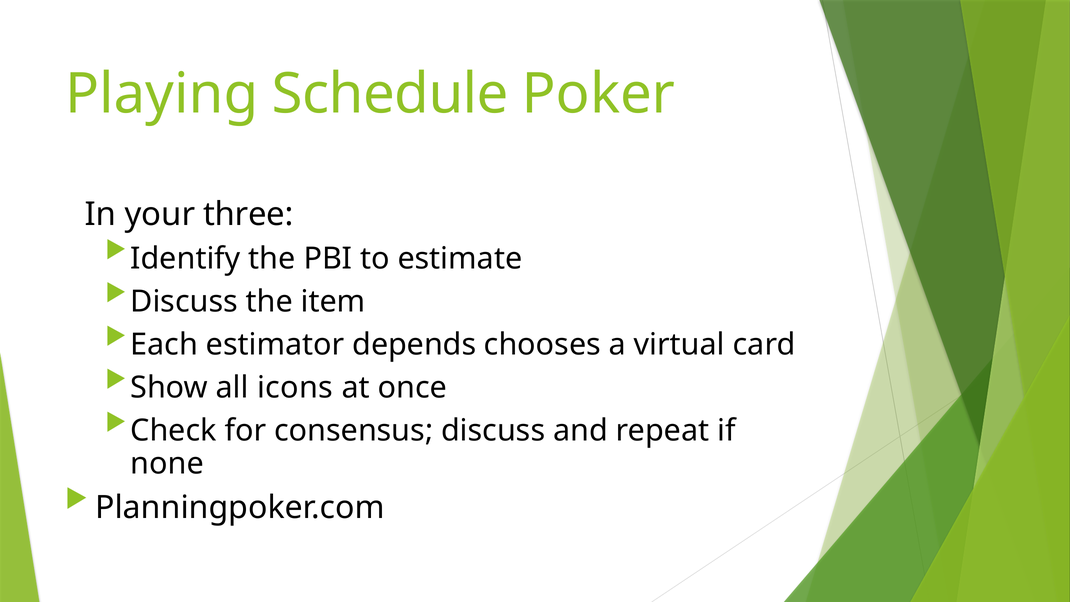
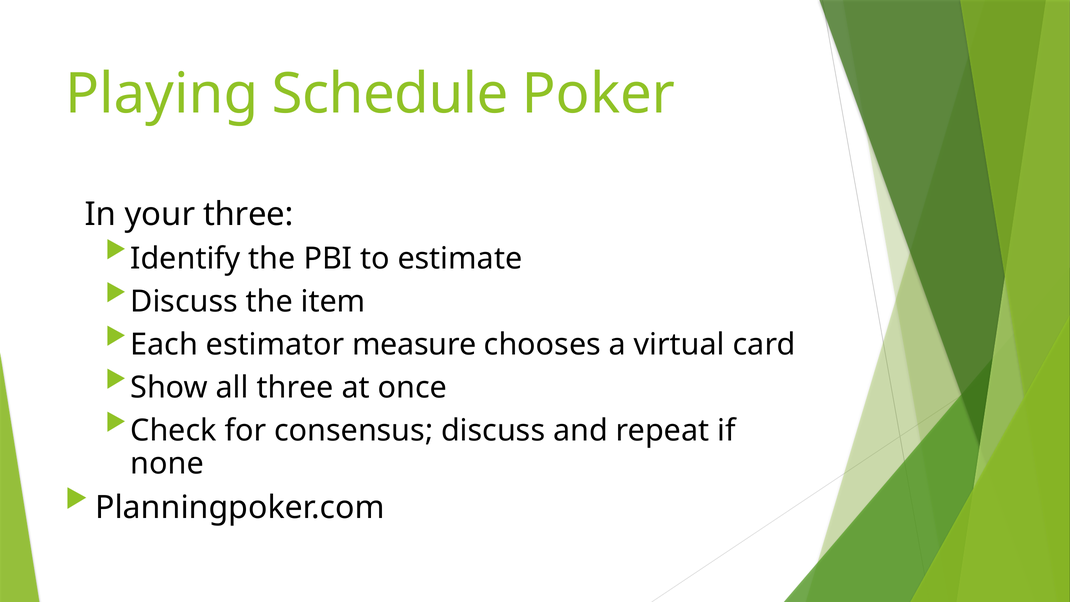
depends: depends -> measure (414, 345)
all icons: icons -> three (295, 388)
